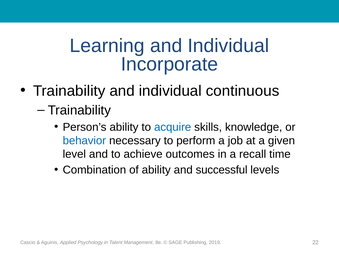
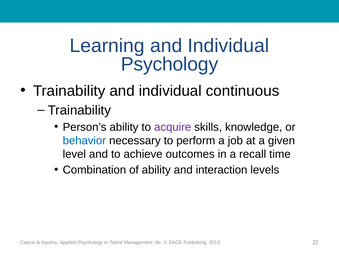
Incorporate: Incorporate -> Psychology (170, 64)
acquire colour: blue -> purple (173, 127)
successful: successful -> interaction (222, 170)
